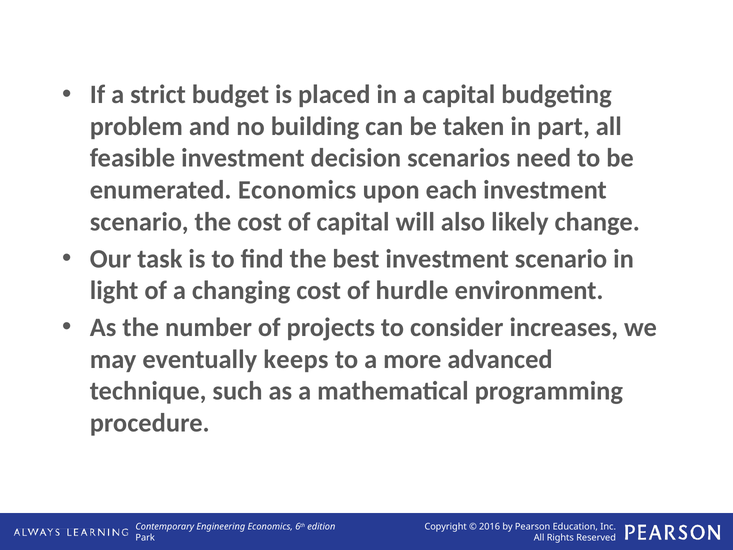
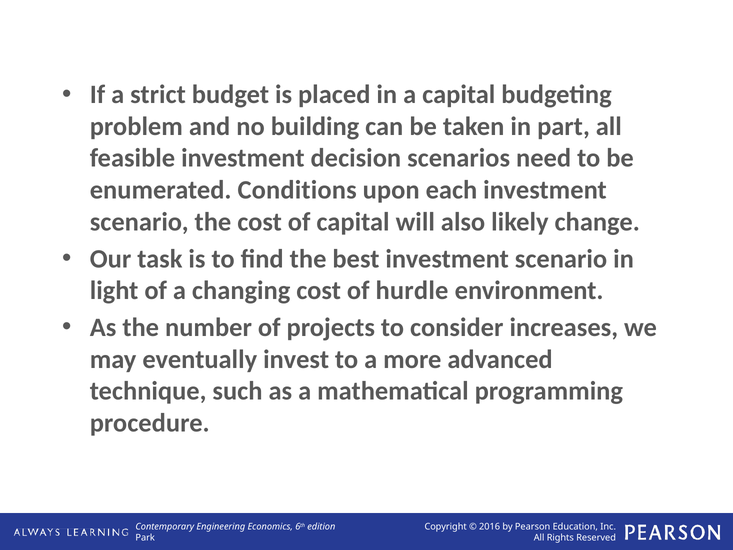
enumerated Economics: Economics -> Conditions (297, 190)
keeps: keeps -> invest (296, 359)
